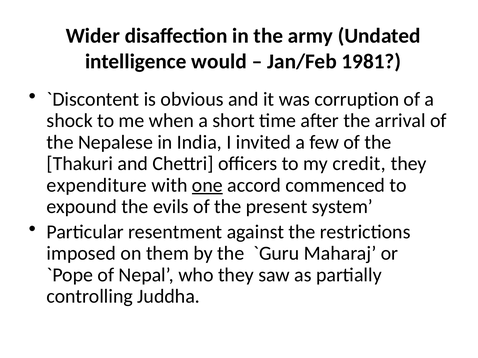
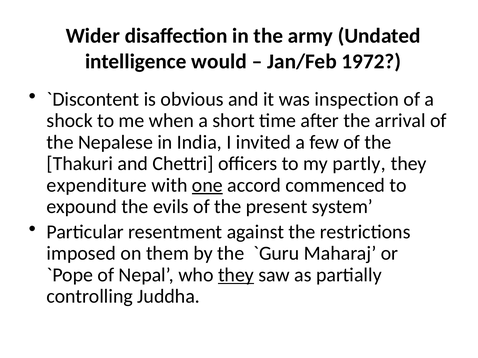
1981: 1981 -> 1972 (371, 62)
corruption: corruption -> inspection (357, 99)
credit: credit -> partly (359, 164)
they underline: none -> present (236, 275)
